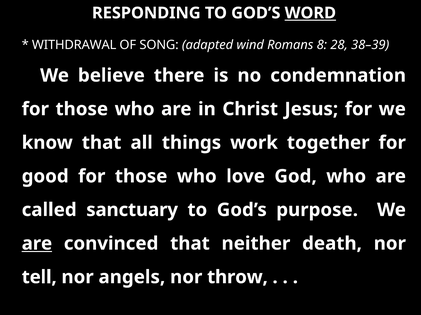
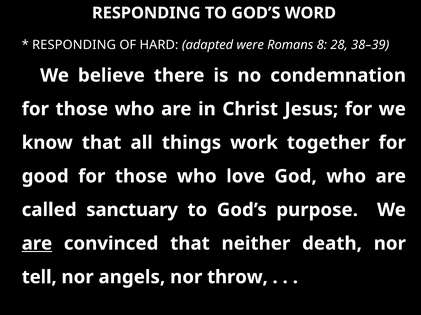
WORD underline: present -> none (310, 13)
WITHDRAWAL: WITHDRAWAL -> RESPONDING (74, 45)
SONG: SONG -> HARD (159, 45)
wind: wind -> were (250, 45)
